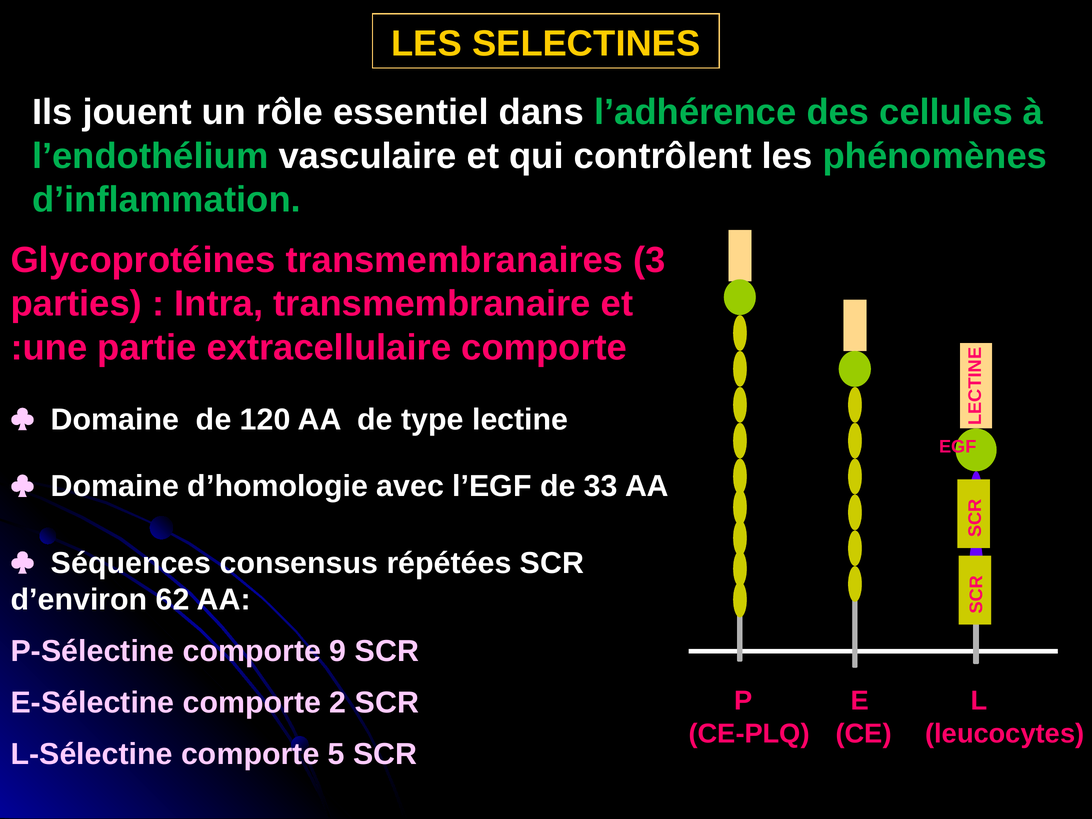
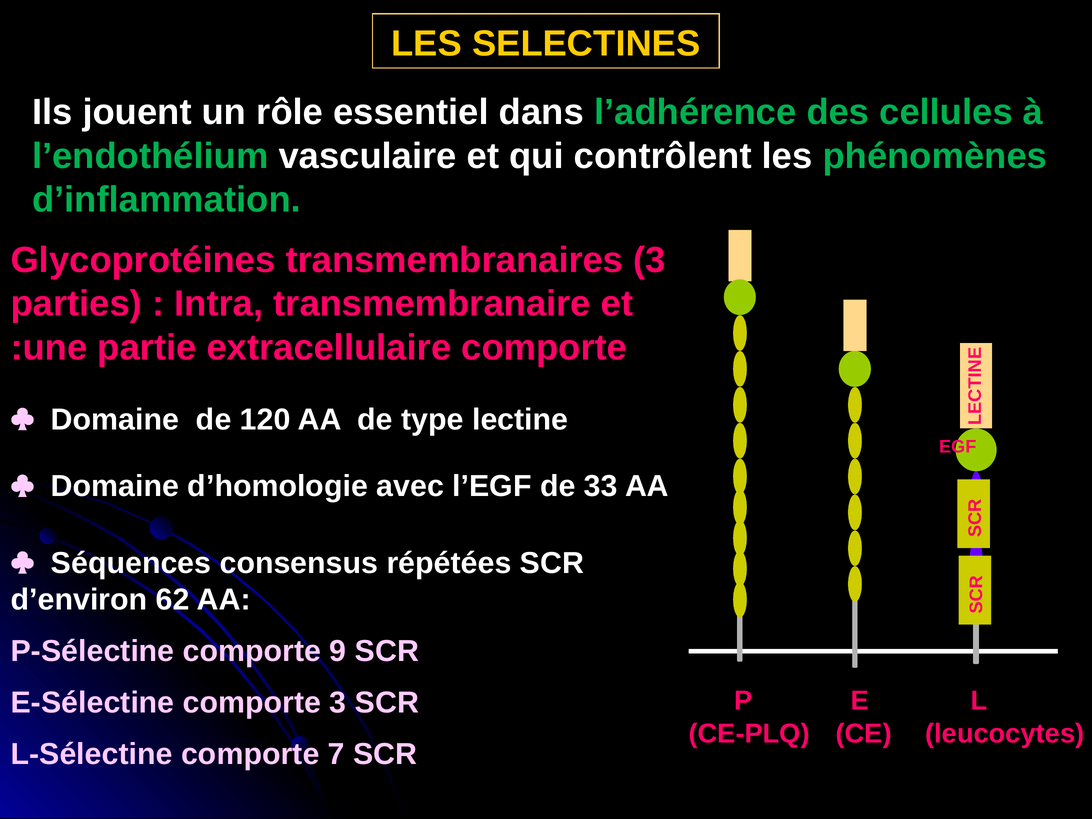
comporte 2: 2 -> 3 (338, 703)
5: 5 -> 7 (336, 754)
